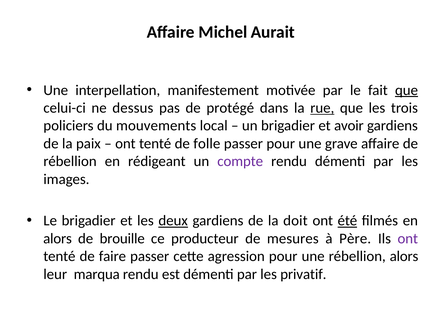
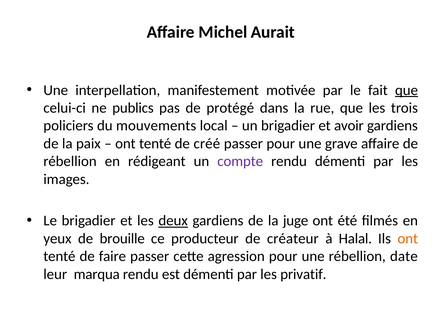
dessus: dessus -> publics (133, 108)
rue underline: present -> none (322, 108)
folle: folle -> créé (207, 143)
doit: doit -> juge (296, 221)
été underline: present -> none (347, 221)
alors: alors -> yeux (57, 238)
mesures: mesures -> créateur (293, 238)
Père: Père -> Halal (355, 238)
ont colour: purple -> orange (408, 238)
rébellion alors: alors -> date (404, 256)
